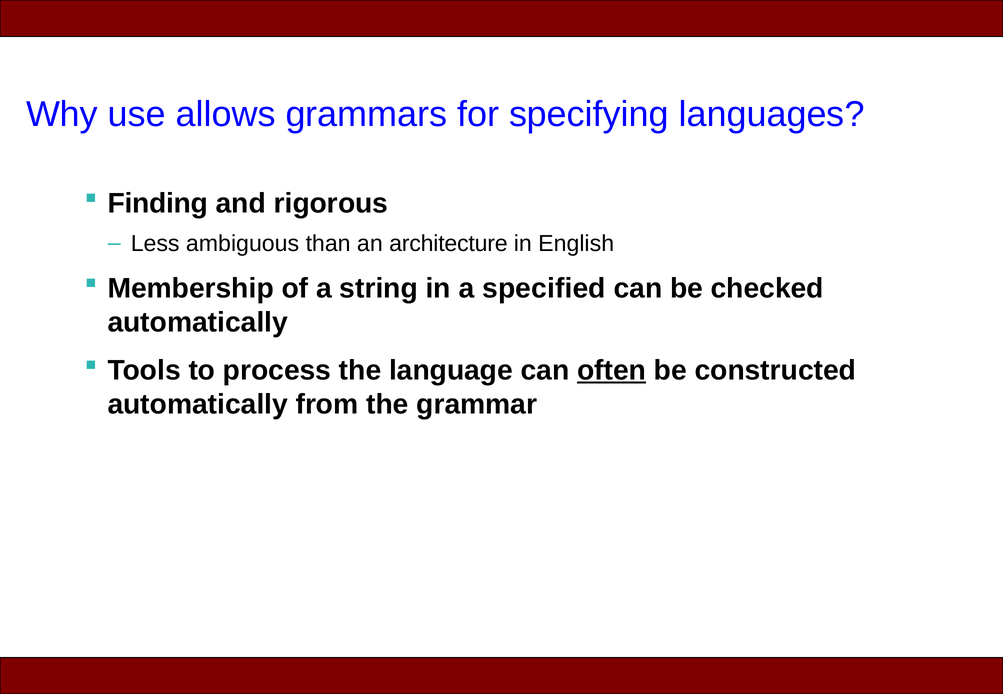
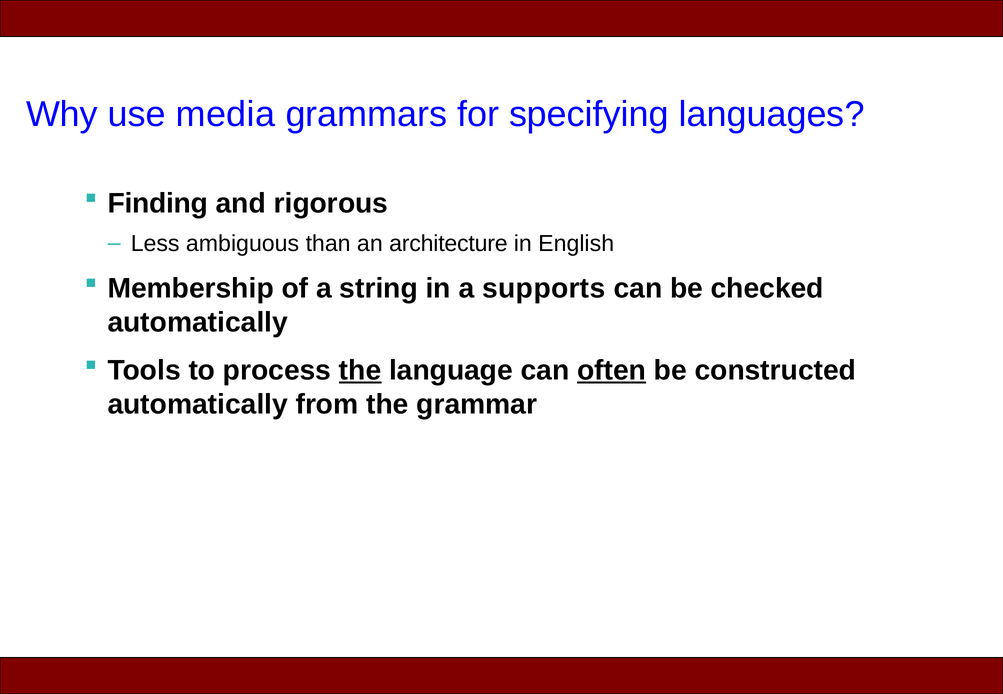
allows: allows -> media (225, 114)
specified: specified -> supports (544, 289)
the underline: none -> present (360, 371)
